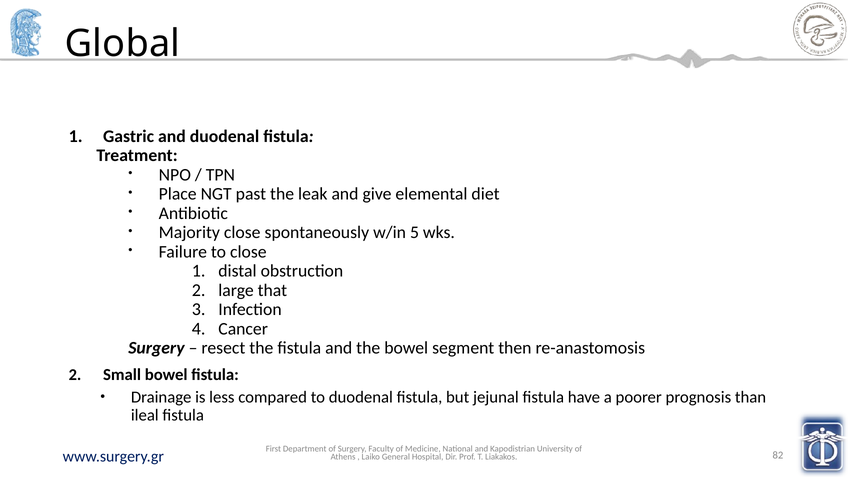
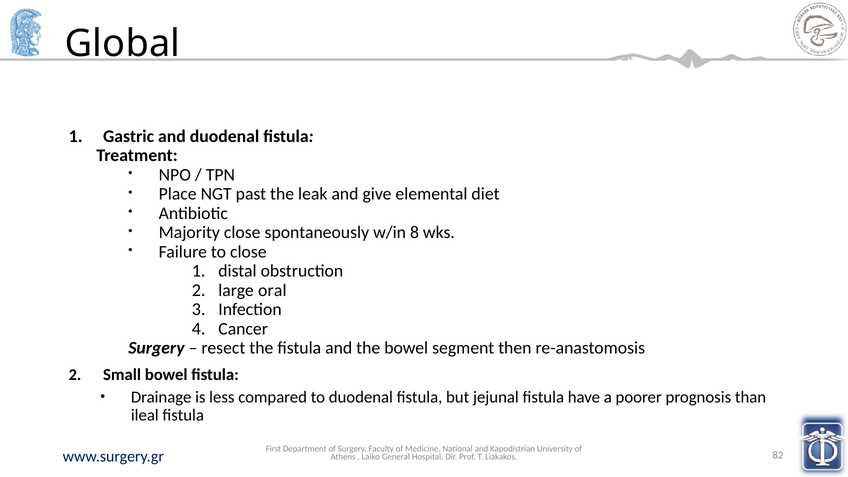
5: 5 -> 8 (414, 232)
that: that -> oral (272, 290)
